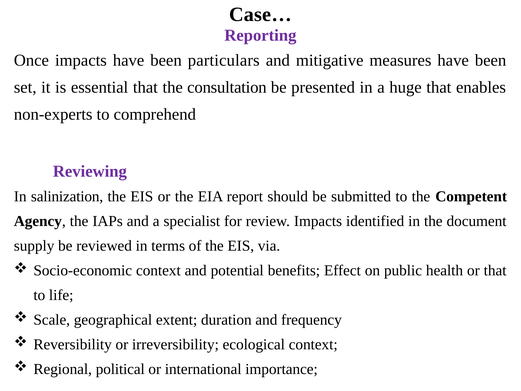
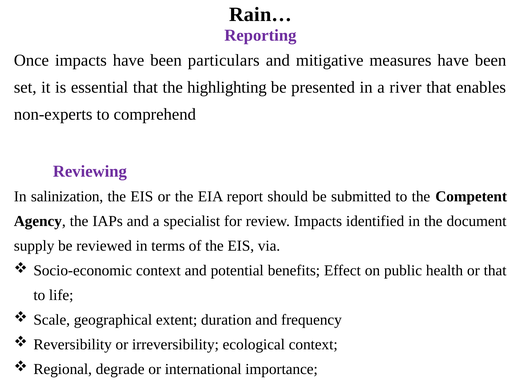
Case…: Case… -> Rain… (260, 14)
consultation: consultation -> highlighting (227, 87)
huge: huge -> river (405, 87)
political: political -> degrade (120, 369)
